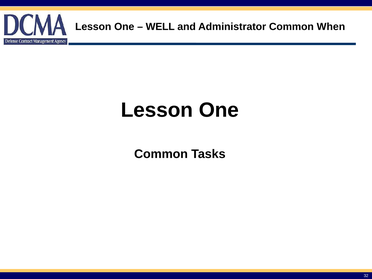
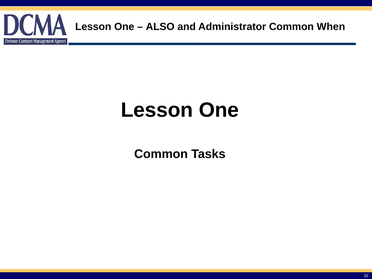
WELL: WELL -> ALSO (160, 27)
